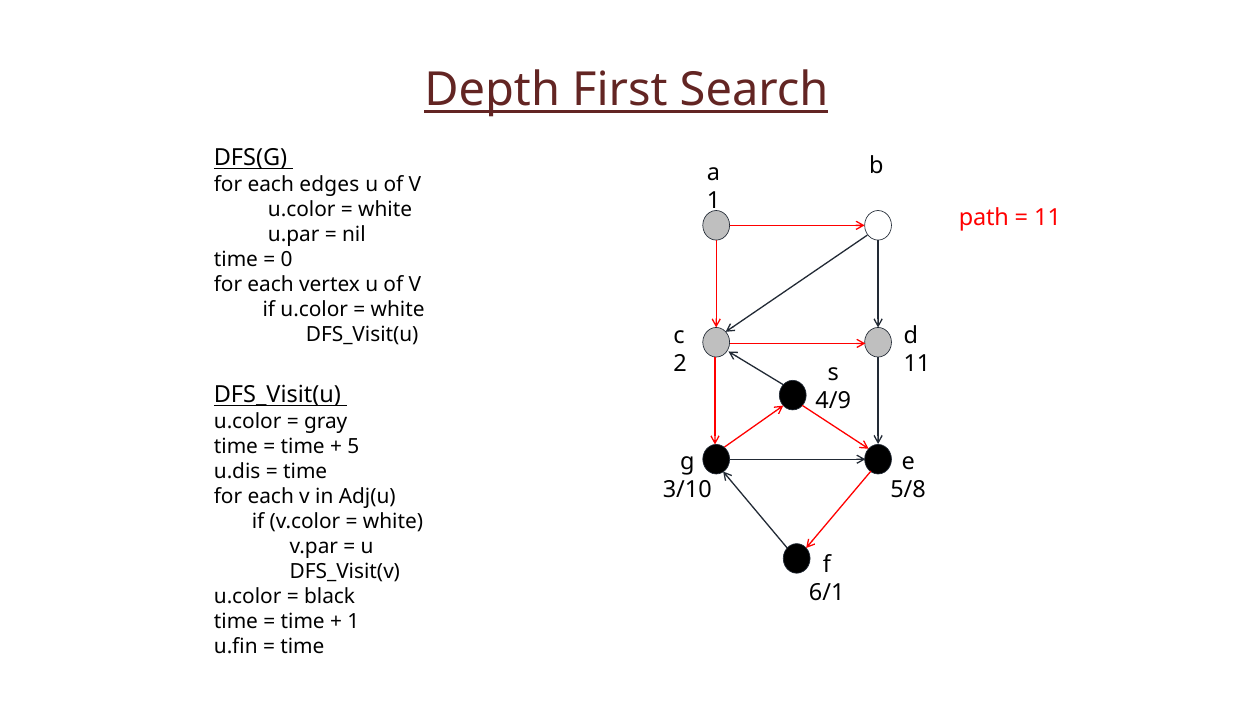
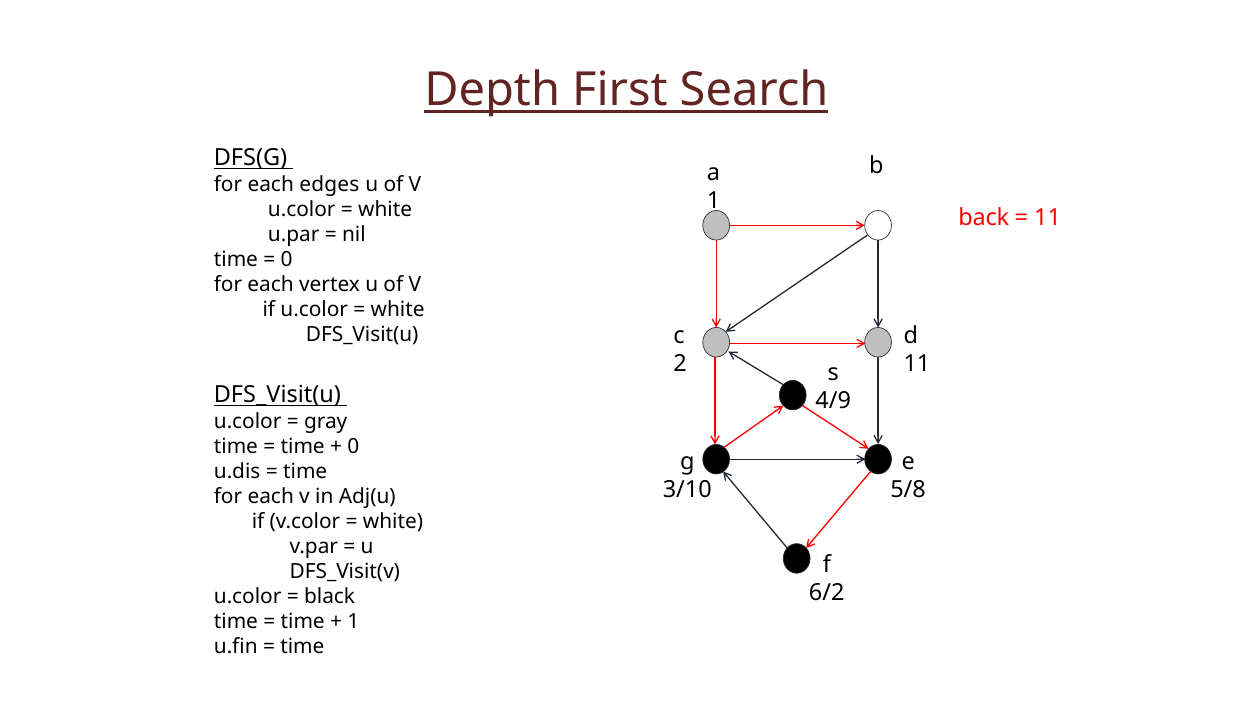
path: path -> back (984, 217)
5: 5 -> 0 (353, 446)
6/1: 6/1 -> 6/2 (827, 592)
